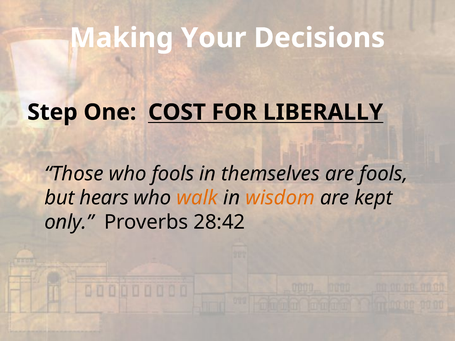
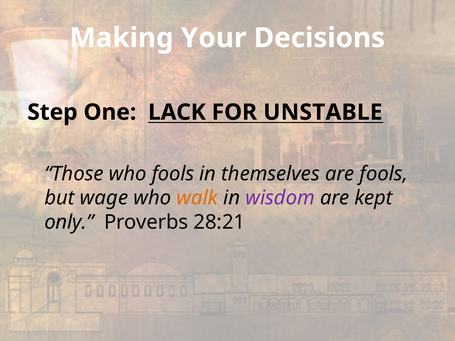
COST: COST -> LACK (177, 112)
LIBERALLY: LIBERALLY -> UNSTABLE (323, 112)
hears: hears -> wage (104, 198)
wisdom colour: orange -> purple (280, 198)
28:42: 28:42 -> 28:21 (219, 222)
